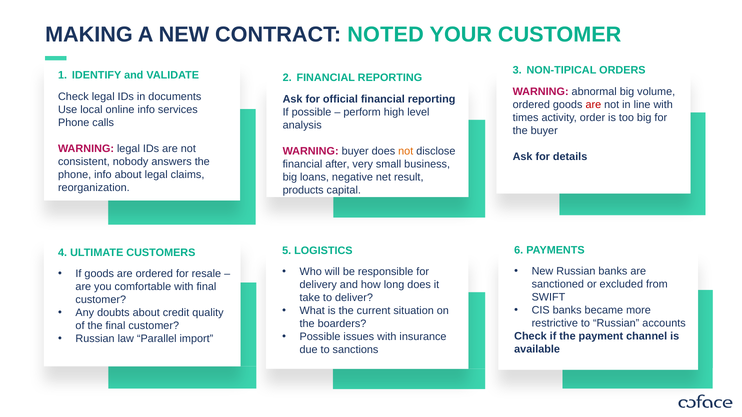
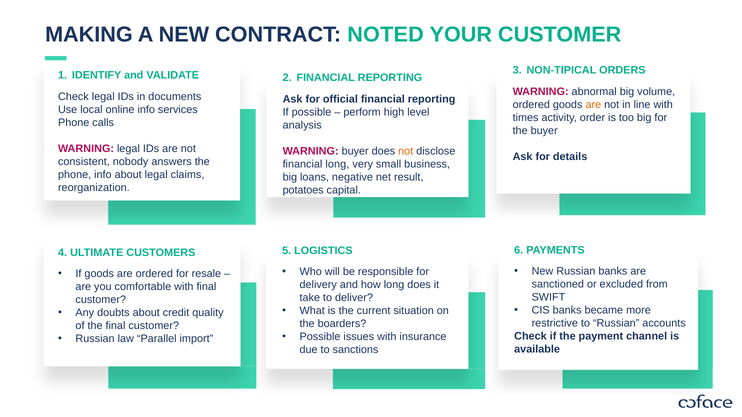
are colour: red -> orange (593, 105)
financial after: after -> long (337, 164)
products: products -> potatoes (303, 190)
